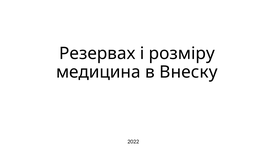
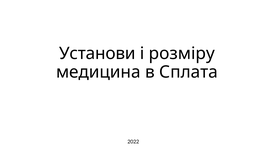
Резервах: Резервах -> Установи (97, 54)
Внеску: Внеску -> Сплата (189, 72)
